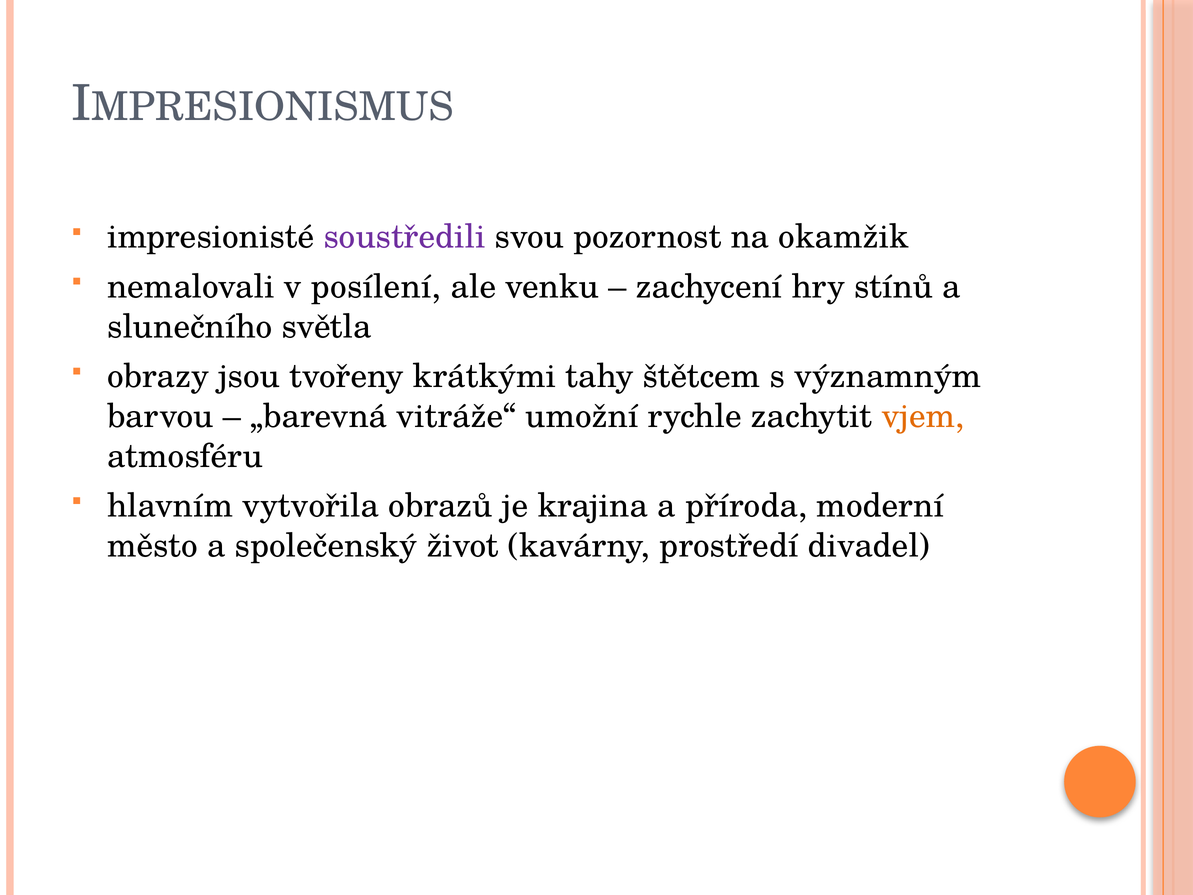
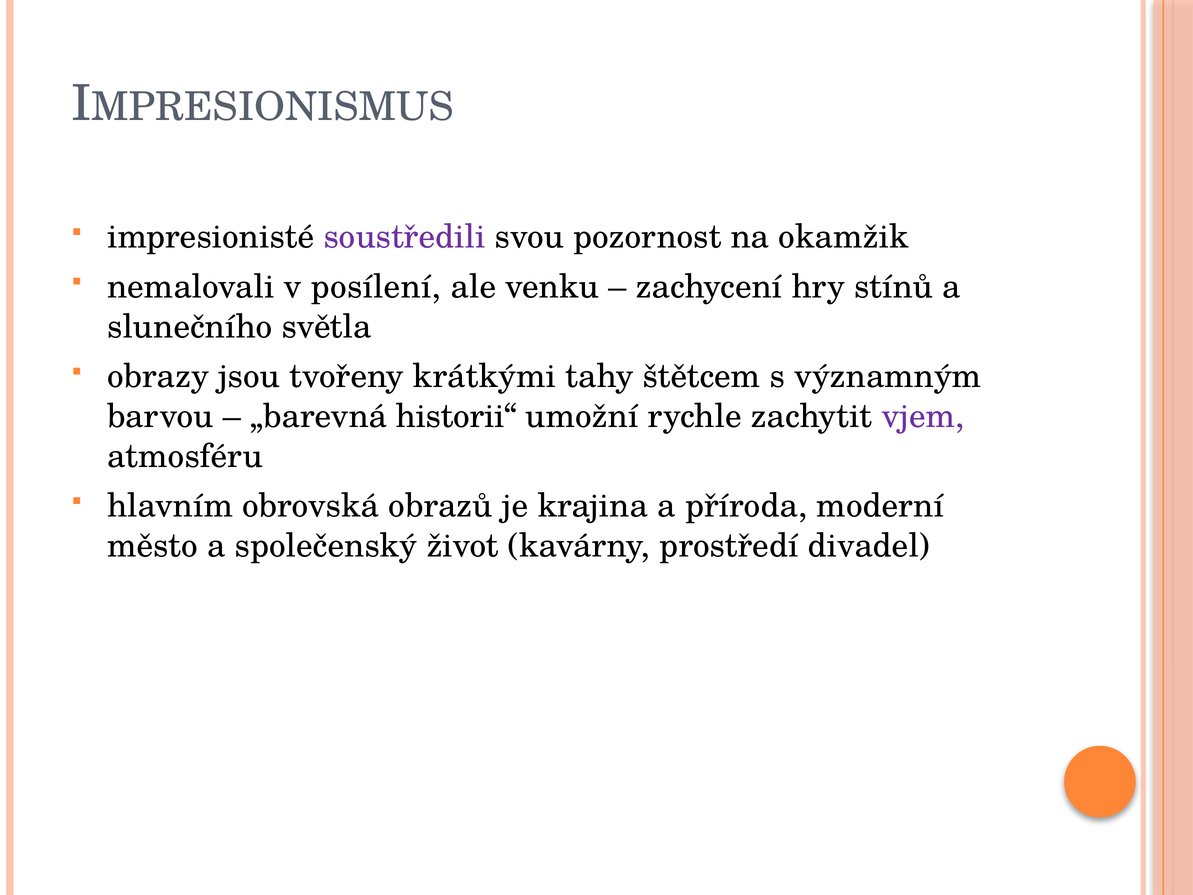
vitráže“: vitráže“ -> historii“ (457, 416)
vjem colour: orange -> purple (923, 416)
vytvořila: vytvořila -> obrovská (311, 506)
